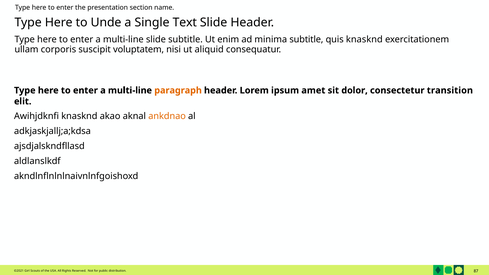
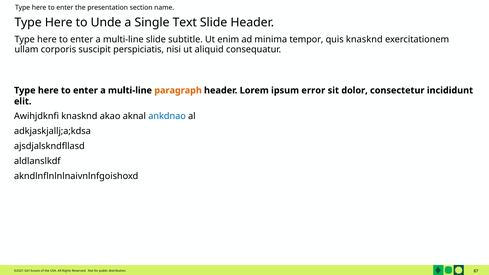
minima subtitle: subtitle -> tempor (306, 40)
voluptatem: voluptatem -> perspiciatis (139, 49)
amet: amet -> error (313, 90)
transition: transition -> incididunt (450, 90)
ankdnao colour: orange -> blue (167, 116)
